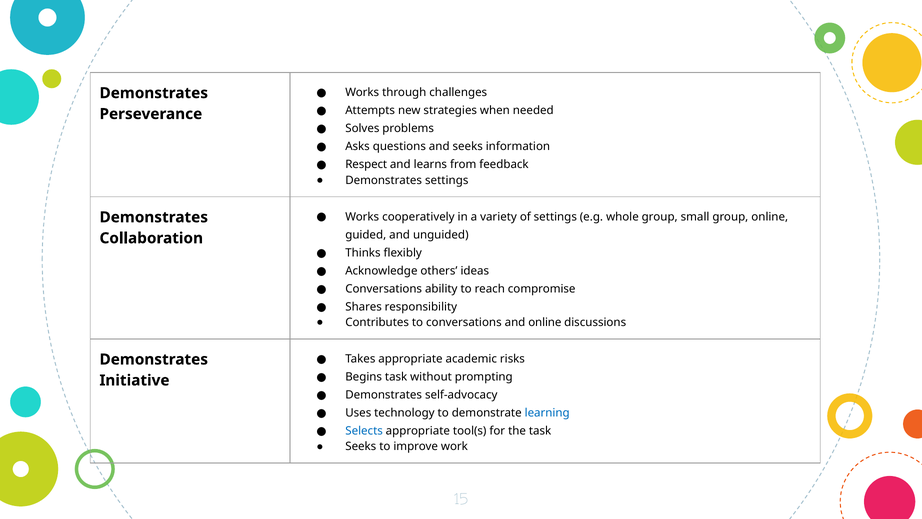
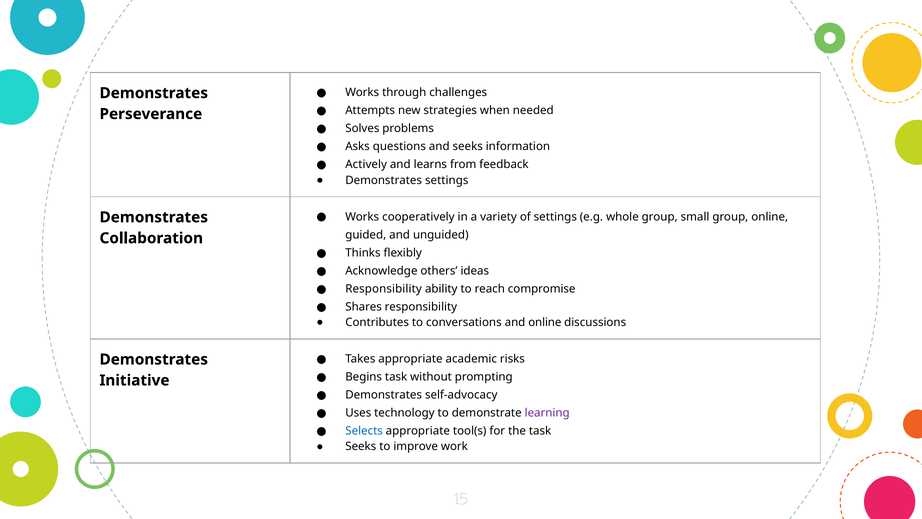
Respect: Respect -> Actively (366, 164)
Conversations: Conversations -> Responsibility (384, 289)
learning colour: blue -> purple (547, 413)
